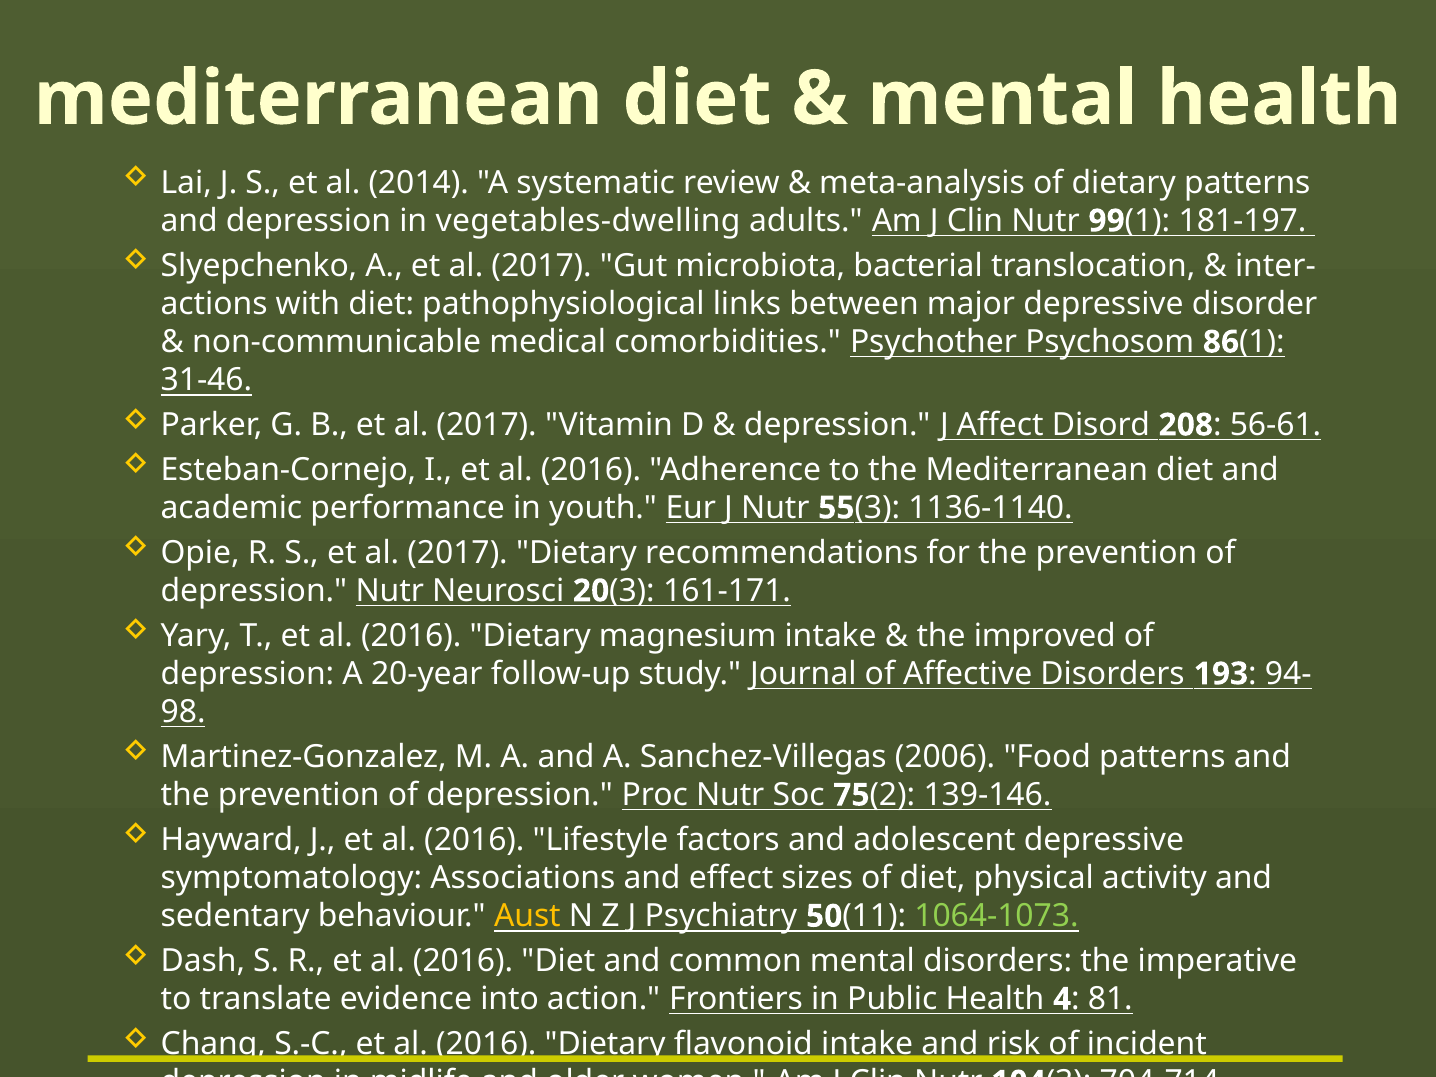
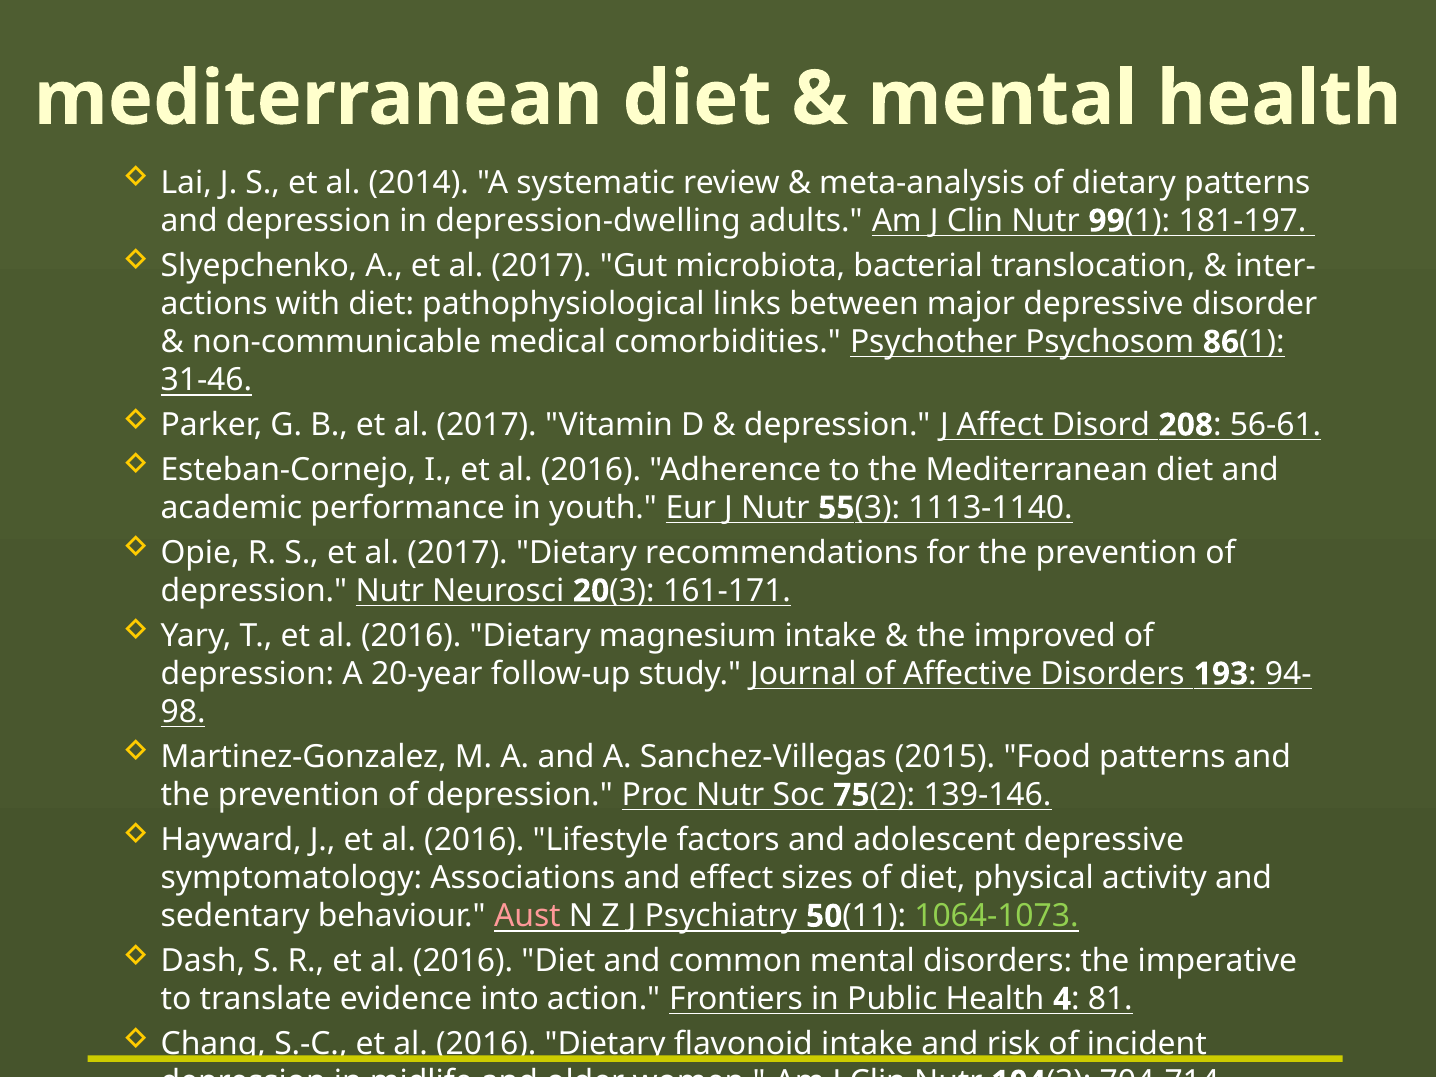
vegetables-dwelling: vegetables-dwelling -> depression-dwelling (588, 221)
1136-1140: 1136-1140 -> 1113-1140 (991, 508)
2006: 2006 -> 2015 (945, 757)
Aust colour: yellow -> pink (527, 916)
